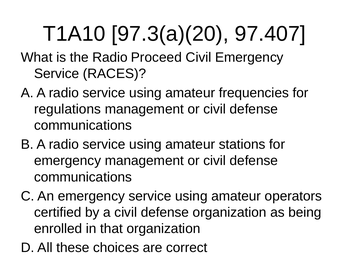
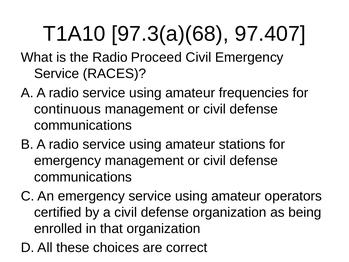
97.3(a)(20: 97.3(a)(20 -> 97.3(a)(68 (170, 34)
regulations: regulations -> continuous (67, 109)
